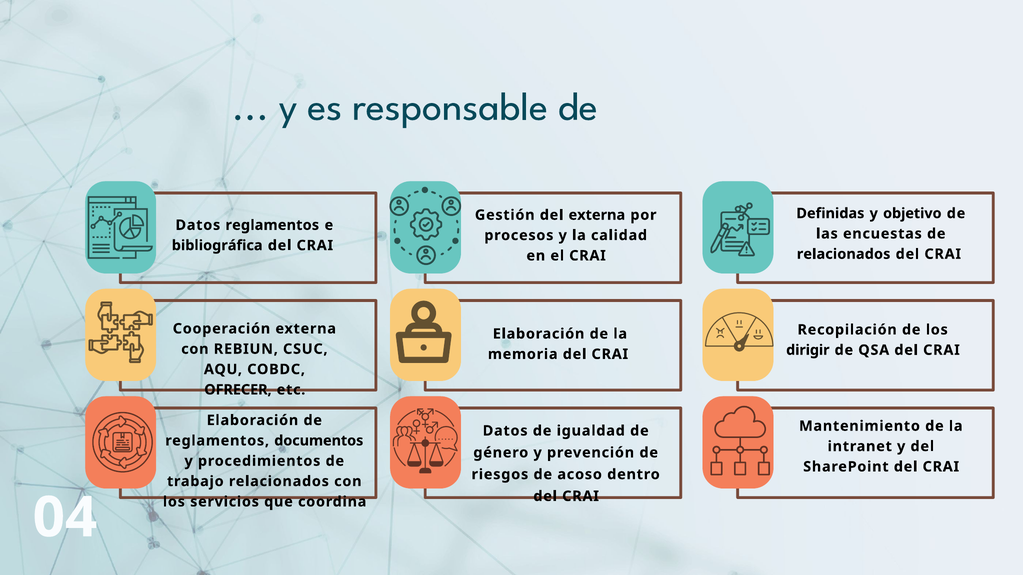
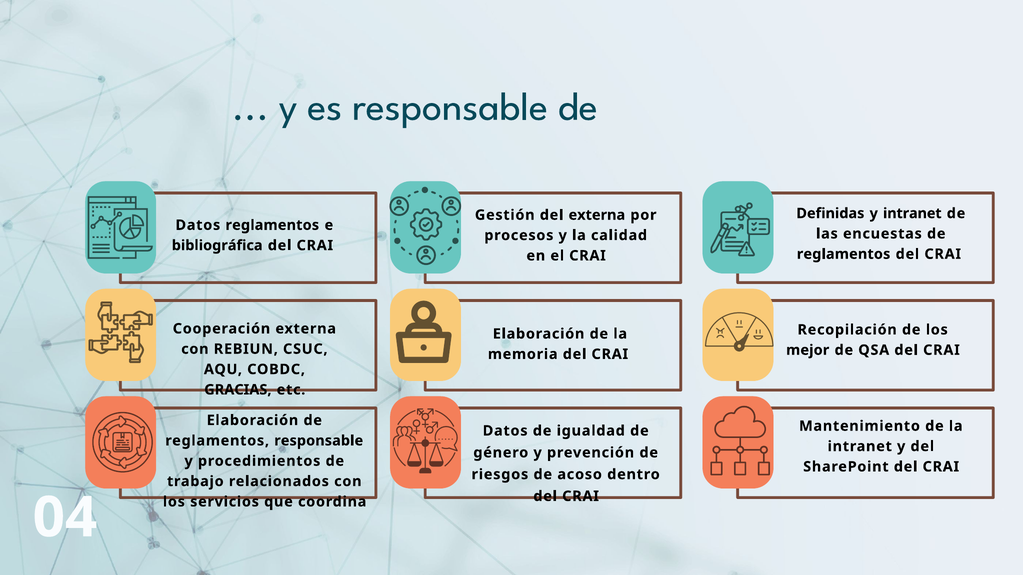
y objetivo: objetivo -> intranet (912, 214)
relacionados: relacionados -> reglamentos (844, 254)
dirigir: dirigir -> mejor (808, 350)
OFRECER: OFRECER -> GRACIAS (238, 390)
reglamentos documentos: documentos -> responsable (319, 441)
